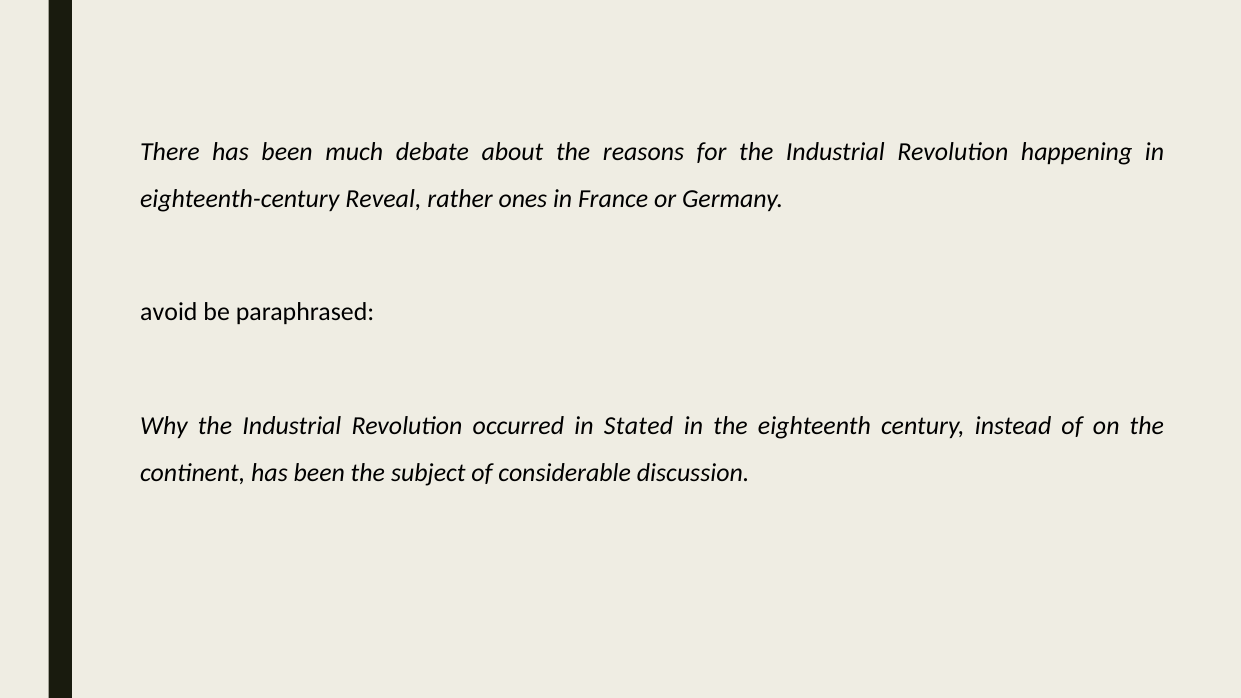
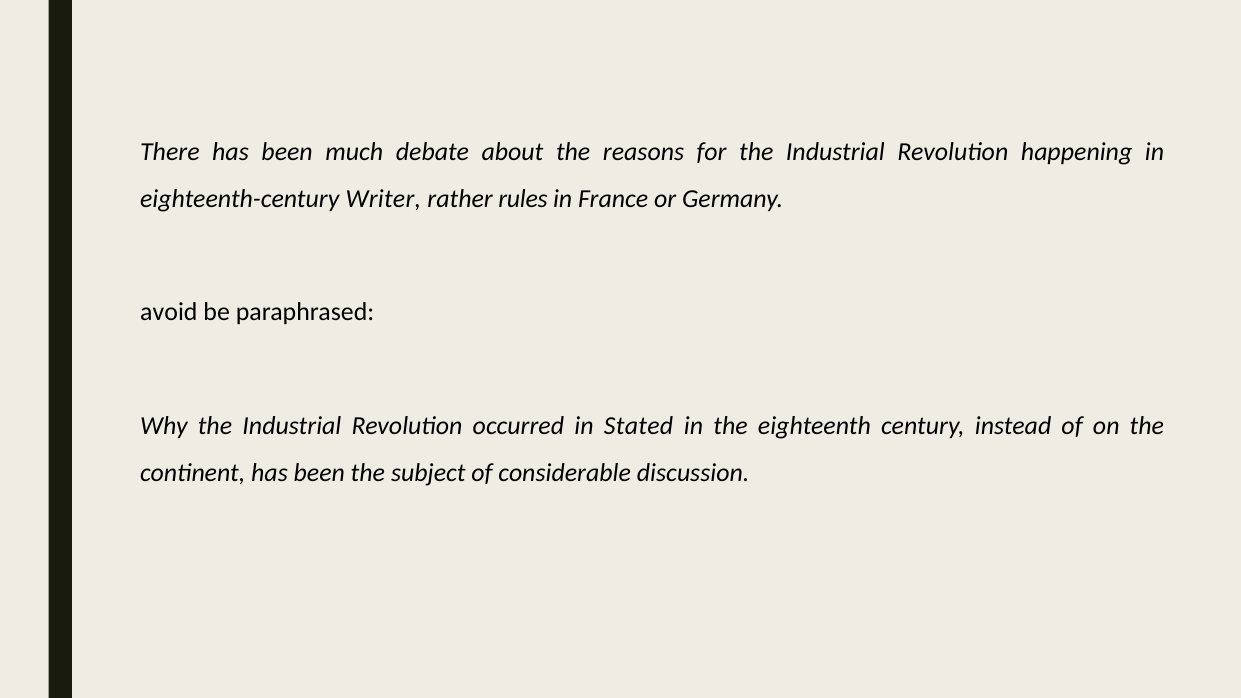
Reveal: Reveal -> Writer (383, 199)
ones: ones -> rules (523, 199)
